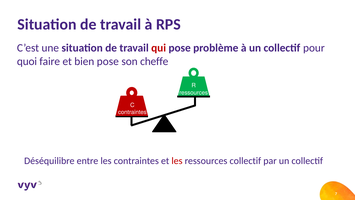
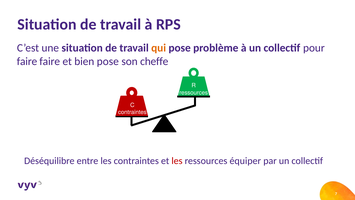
qui colour: red -> orange (159, 48)
quoi: quoi -> faire (27, 61)
ressources collectif: collectif -> équiper (245, 161)
